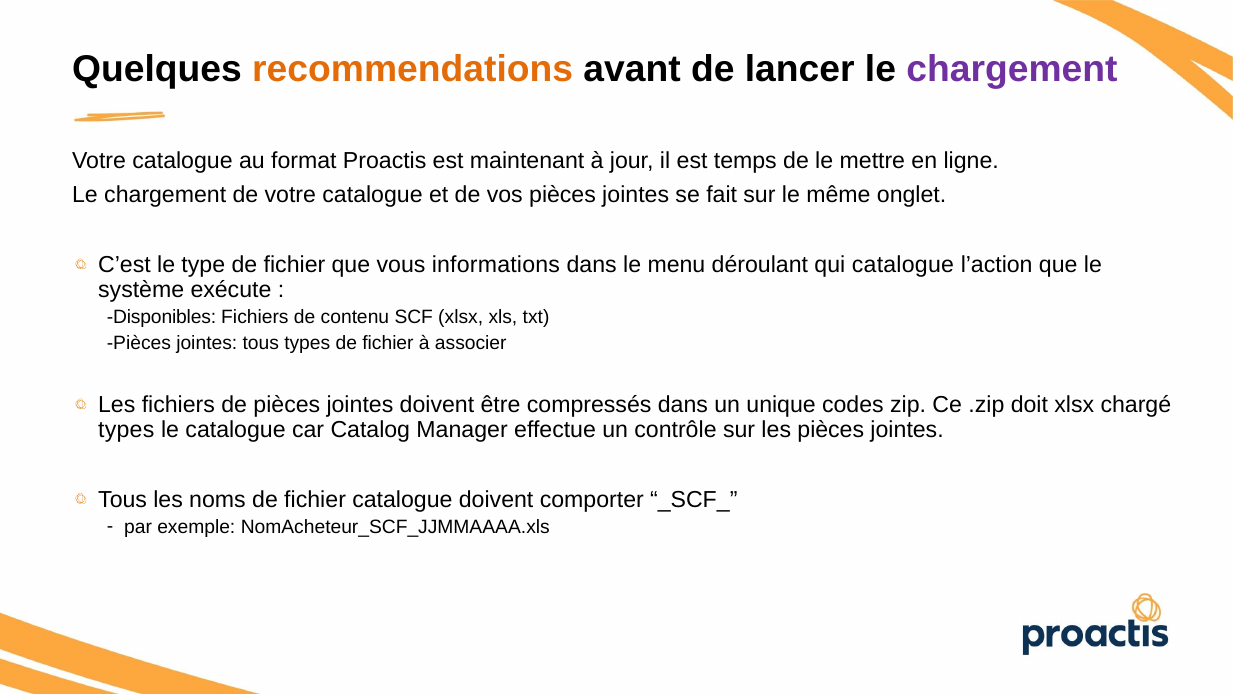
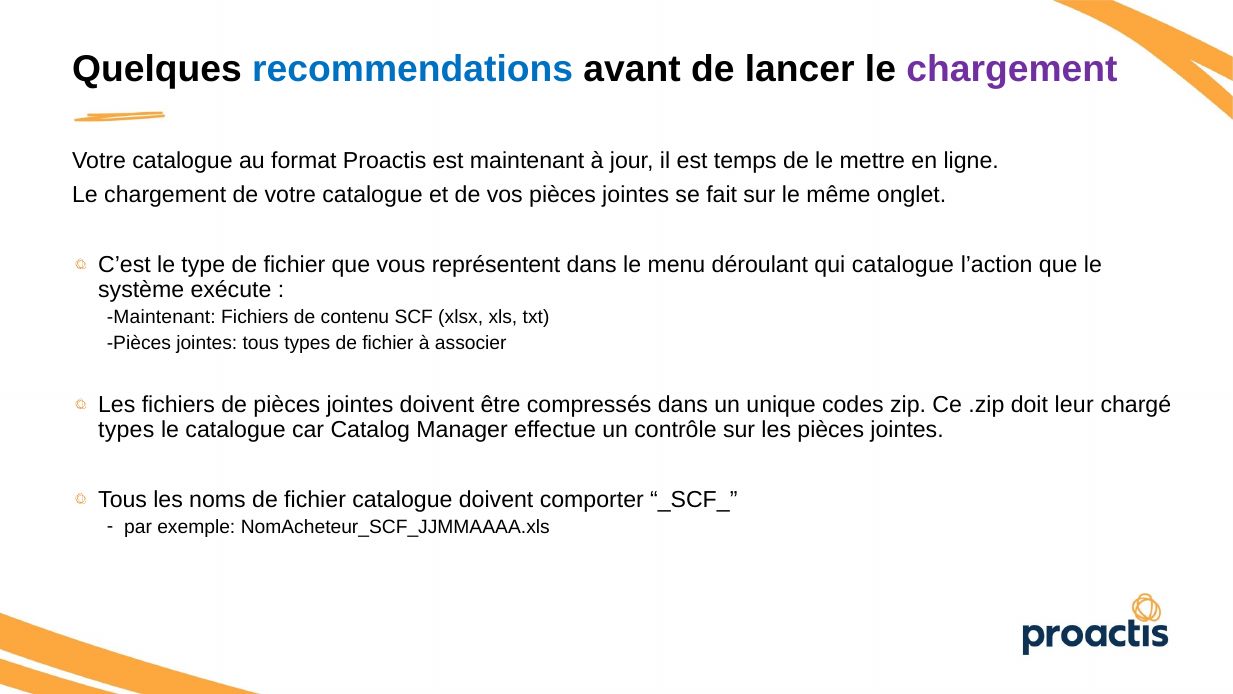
recommendations colour: orange -> blue (413, 70)
informations: informations -> représentent (496, 264)
Disponibles: Disponibles -> Maintenant (161, 317)
doit xlsx: xlsx -> leur (1074, 405)
